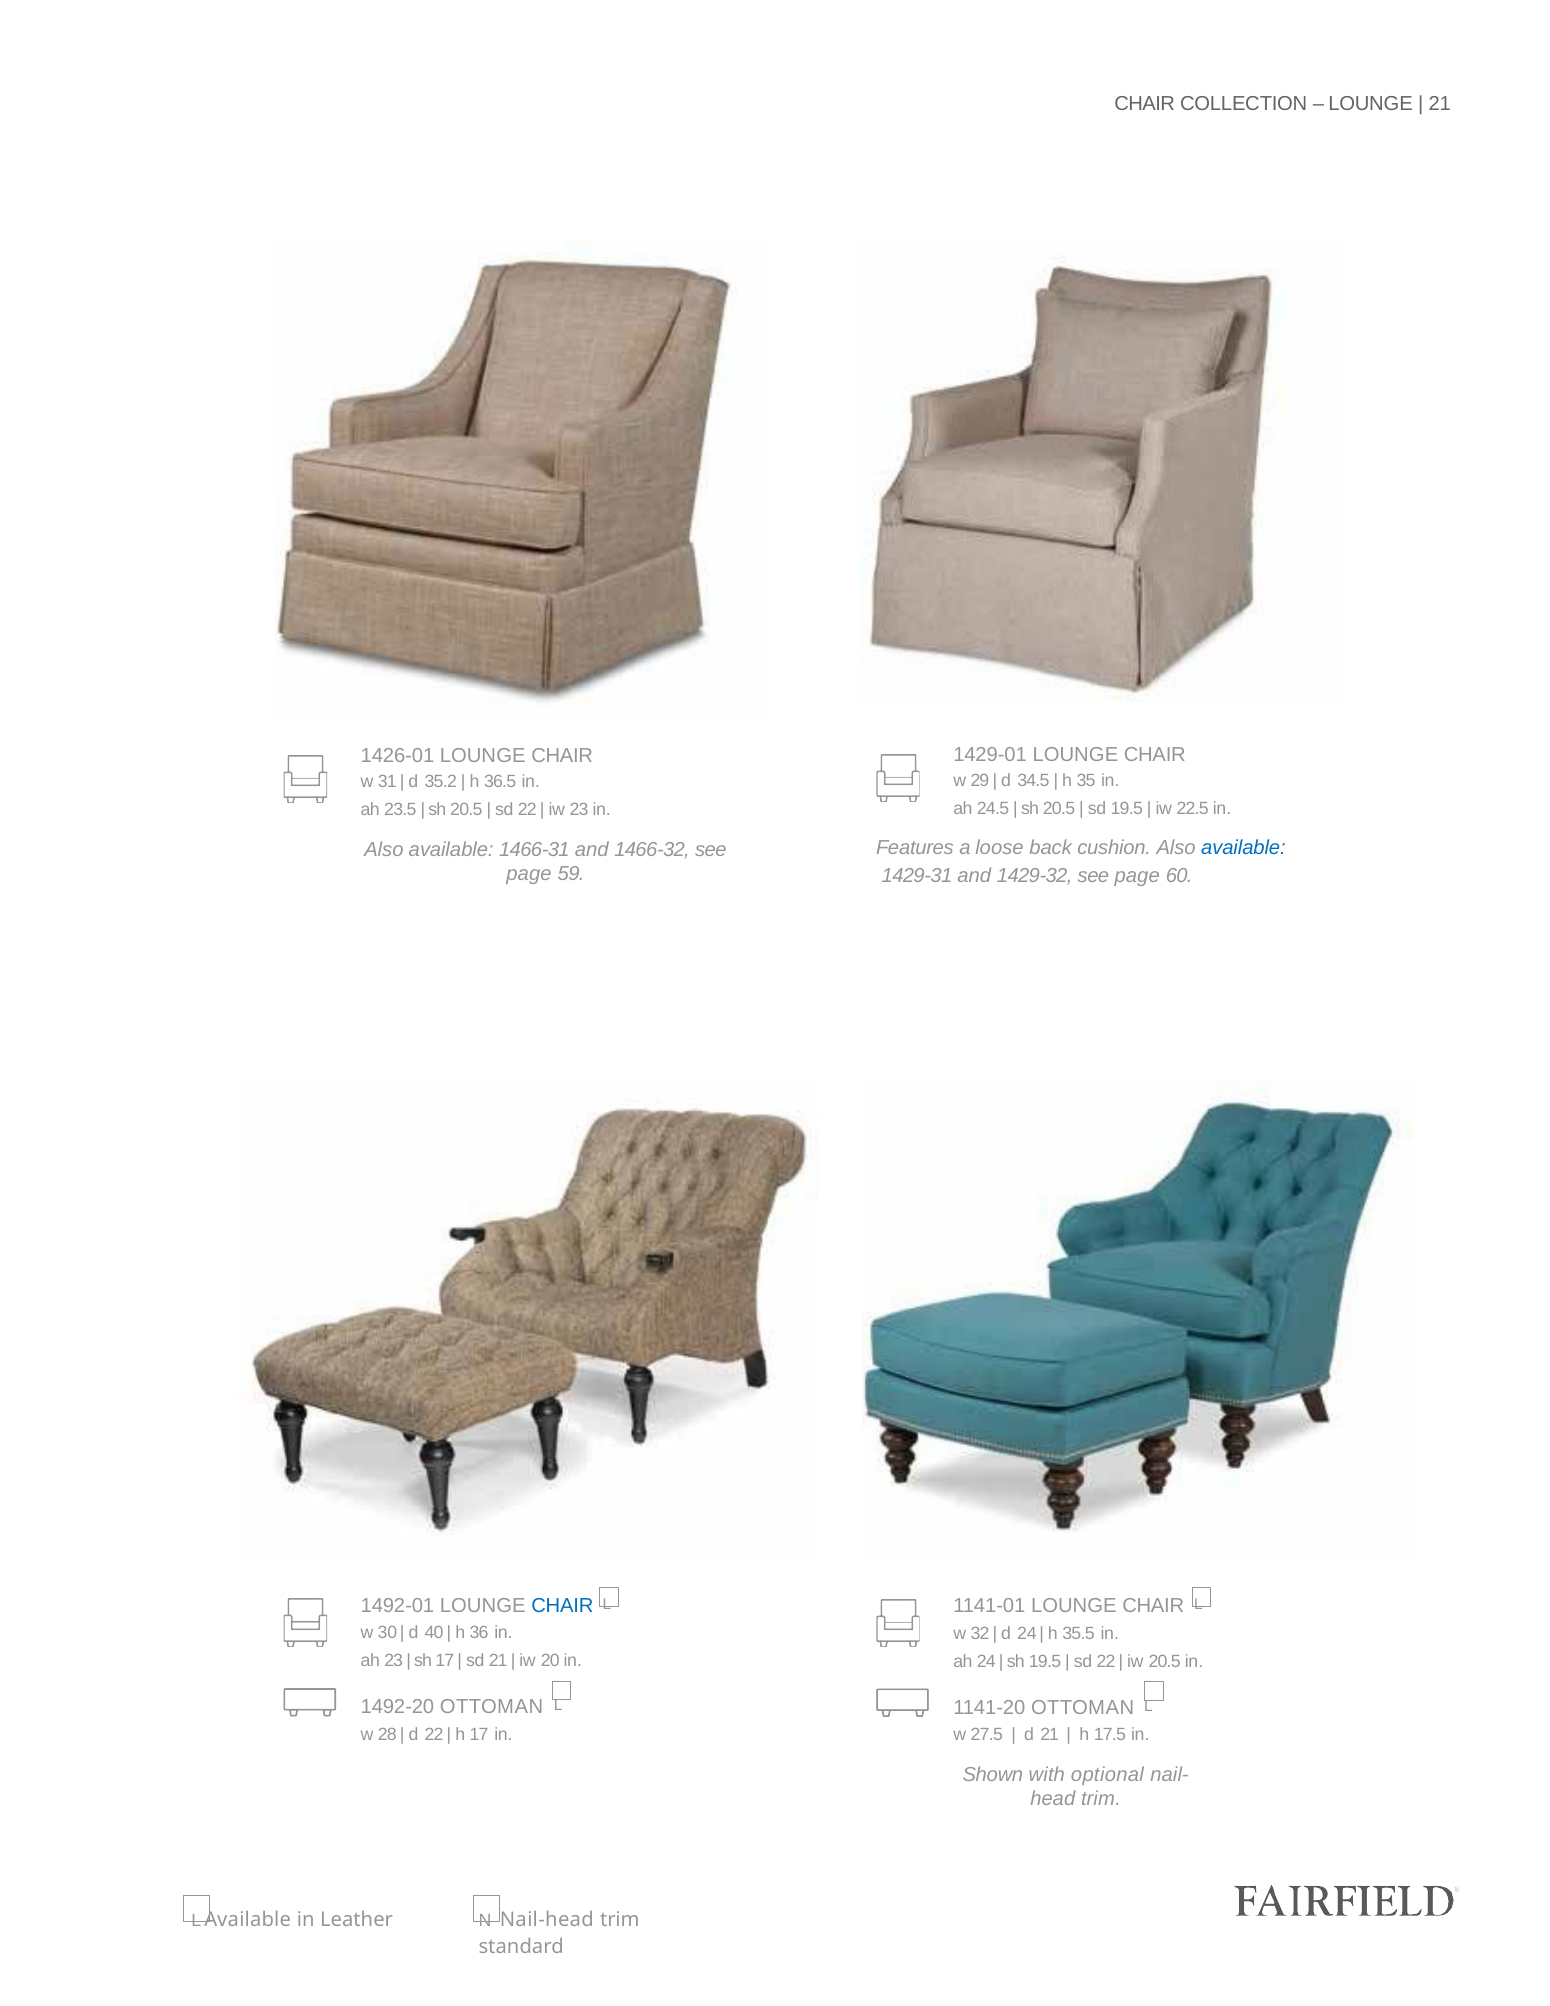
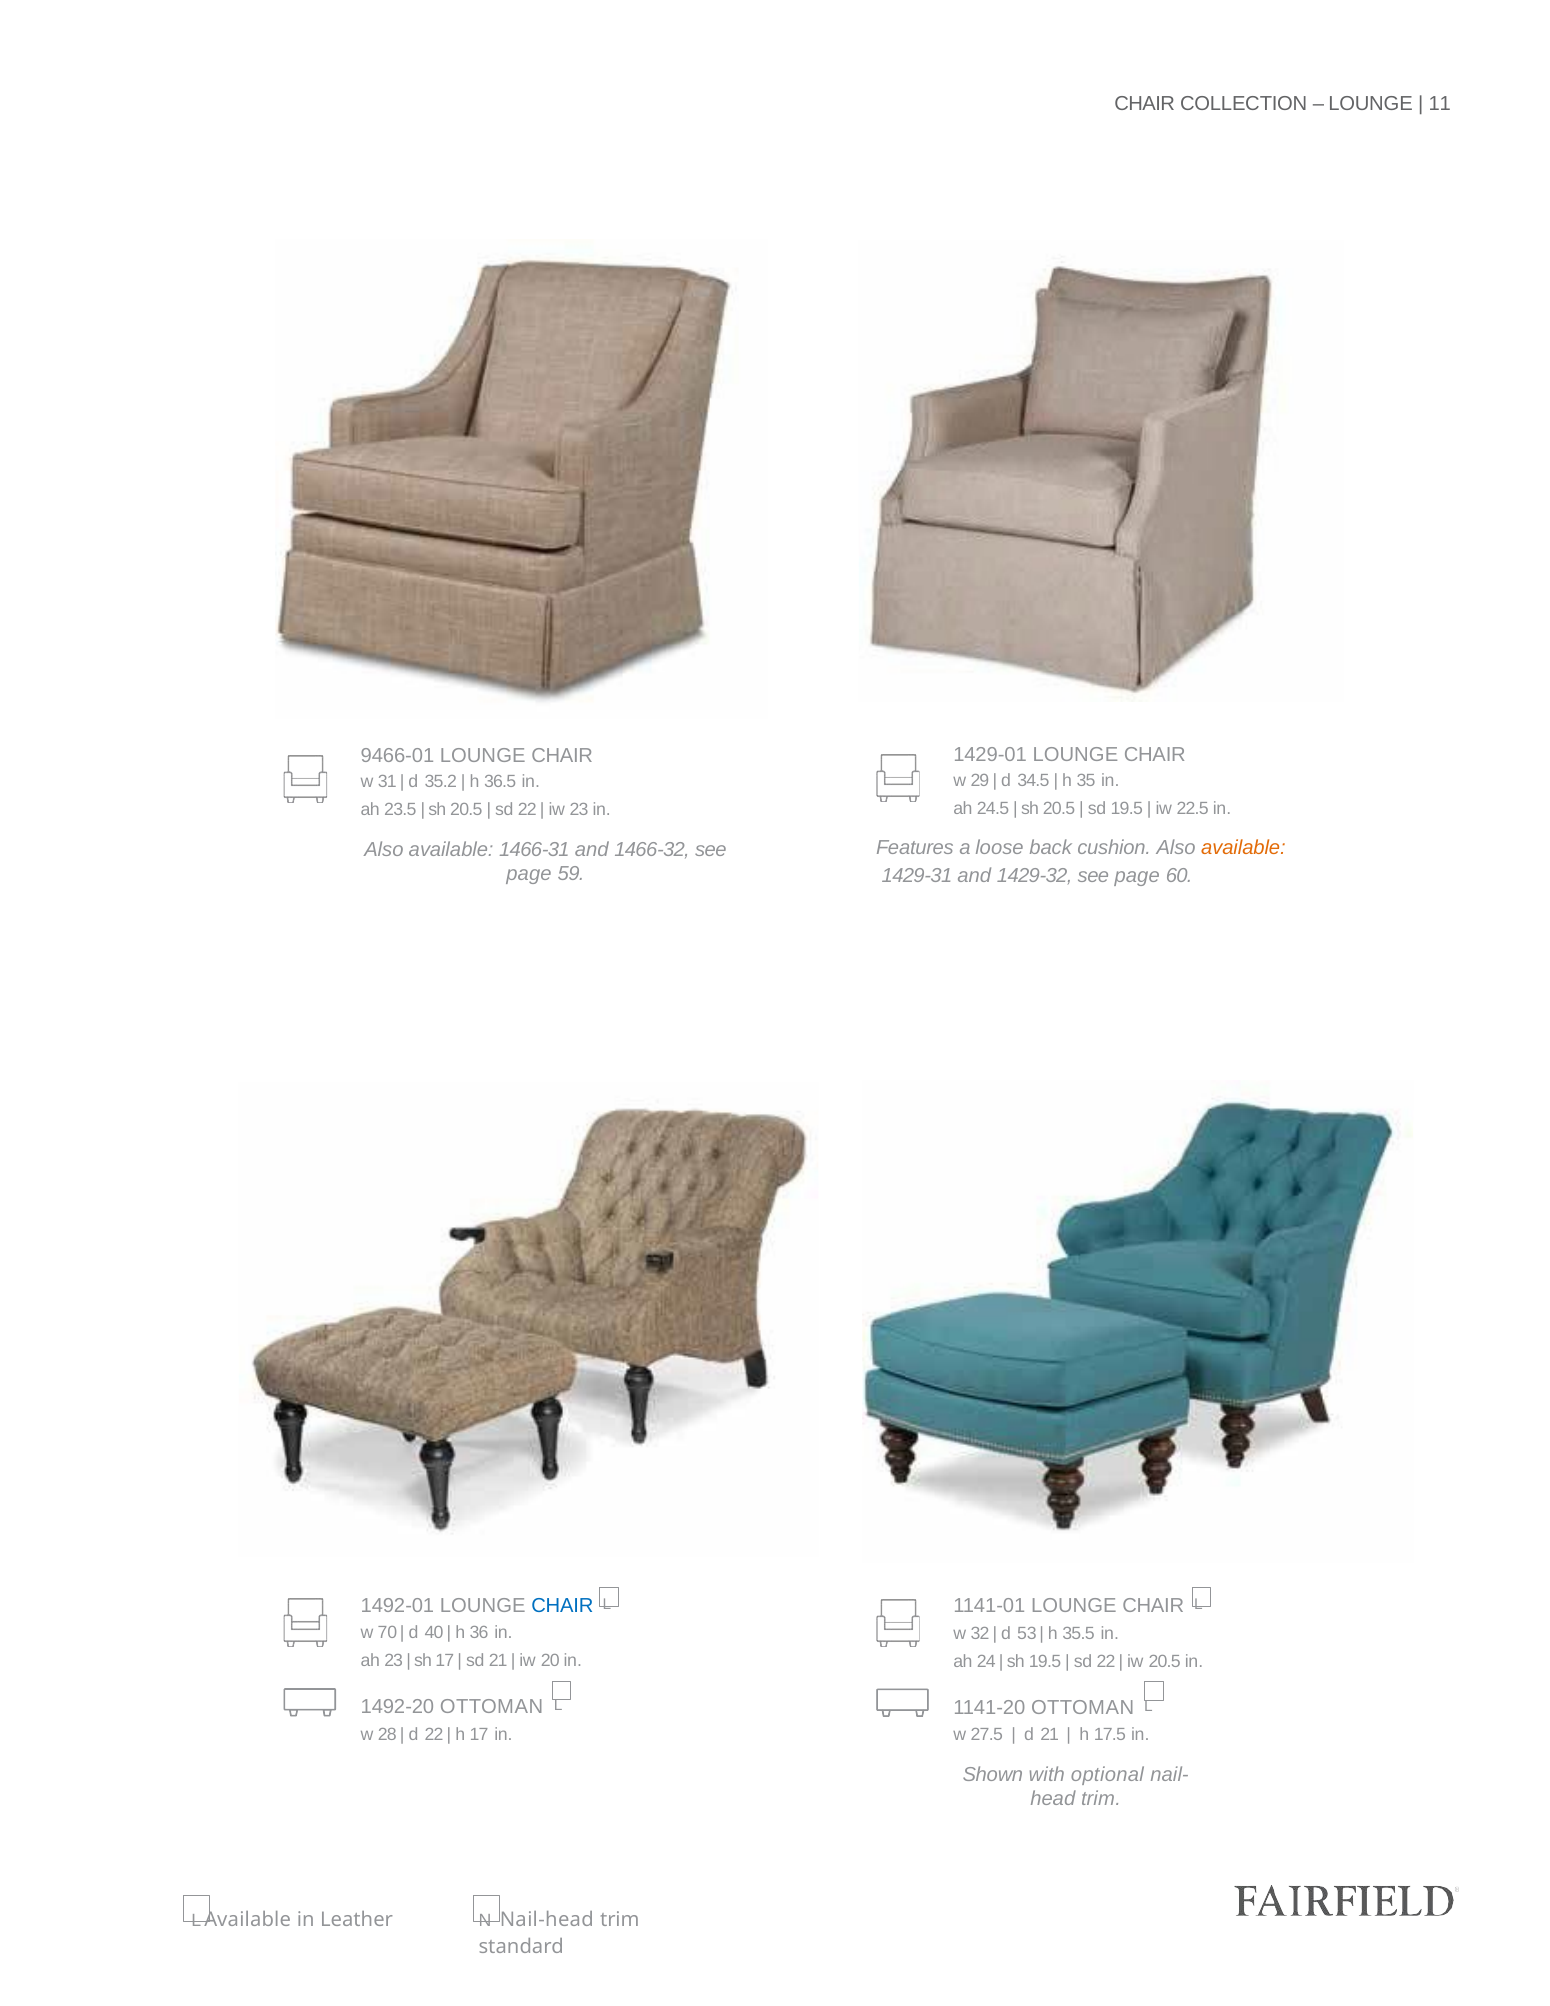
21: 21 -> 11 (1440, 104)
1426-01: 1426-01 -> 9466-01 (397, 756)
available colour: blue -> orange (1243, 848)
30: 30 -> 70 (387, 1633)
d 24: 24 -> 53 (1027, 1634)
